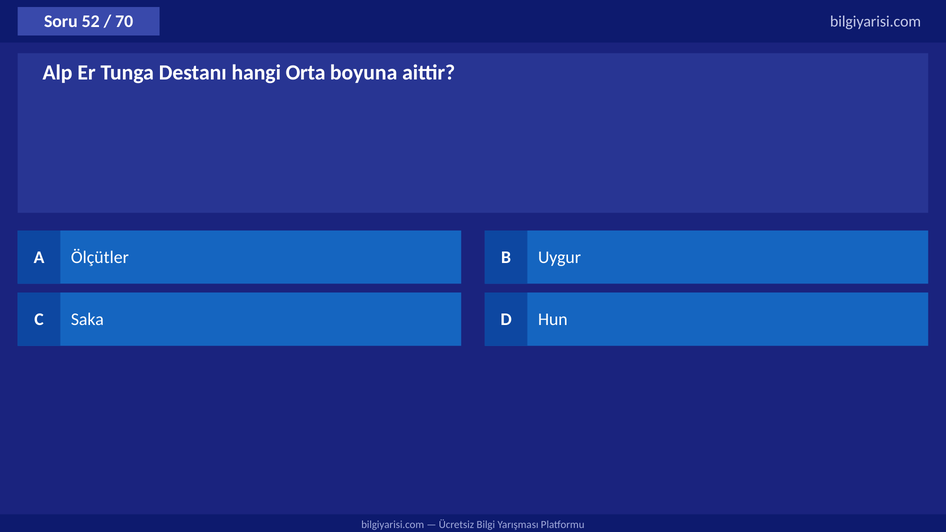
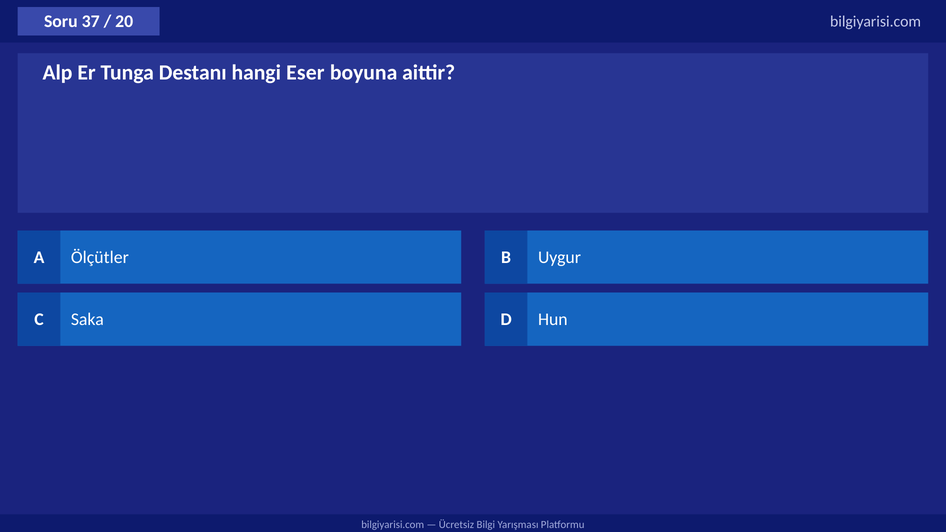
52: 52 -> 37 (91, 22)
70: 70 -> 20 (124, 22)
Orta: Orta -> Eser (305, 73)
